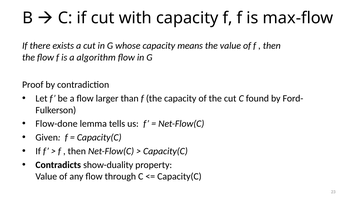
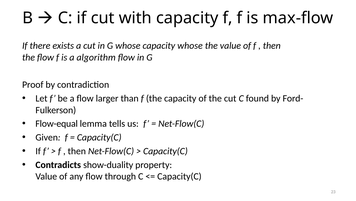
capacity means: means -> whose (190, 46)
Flow-done: Flow-done -> Flow-equal (57, 123)
